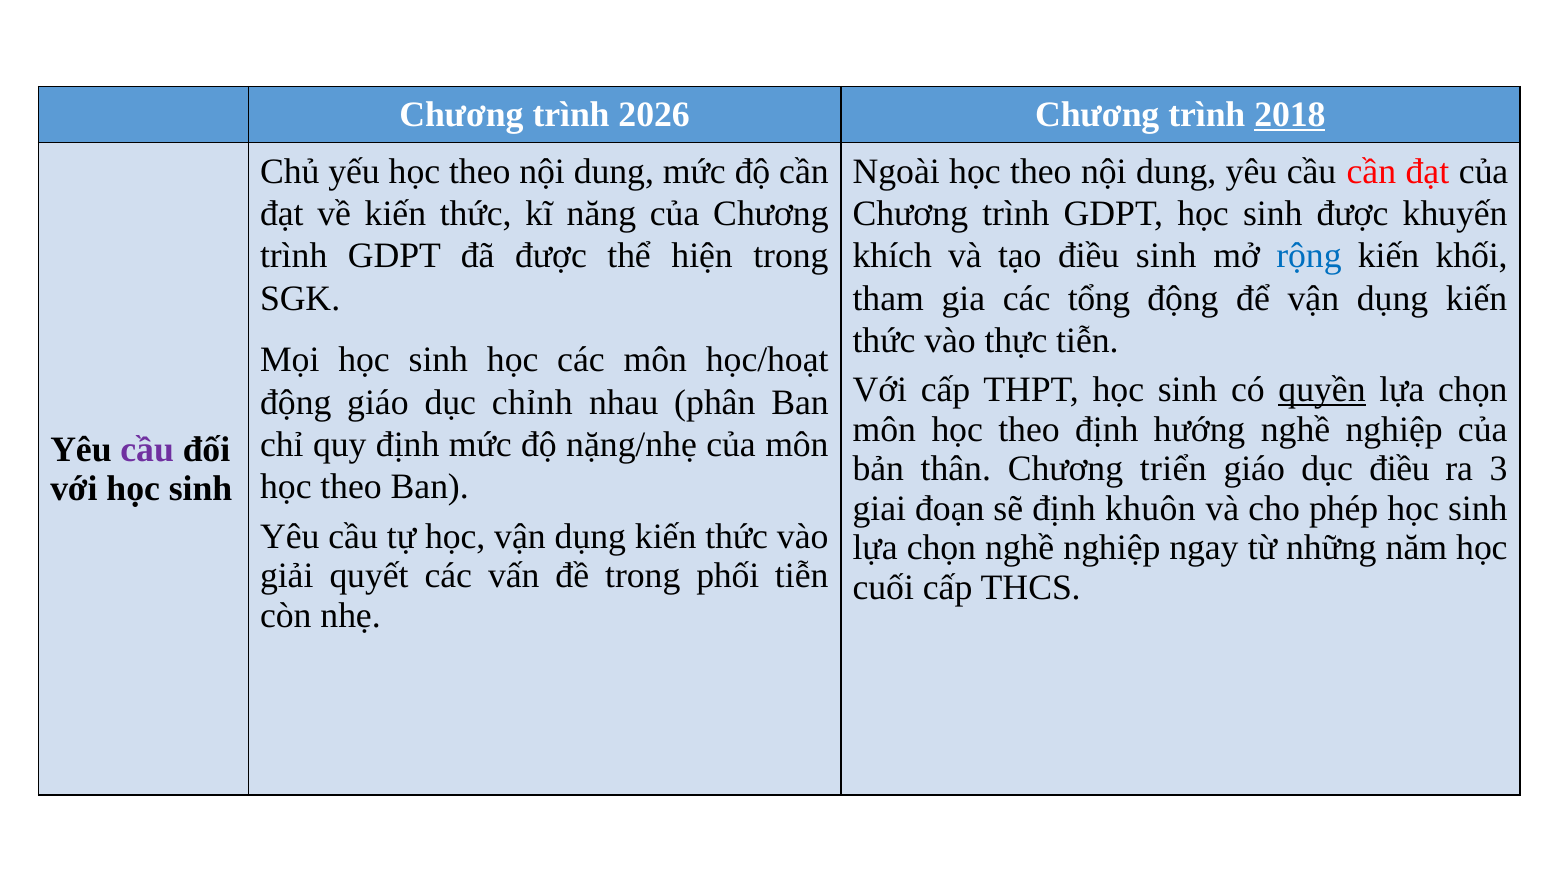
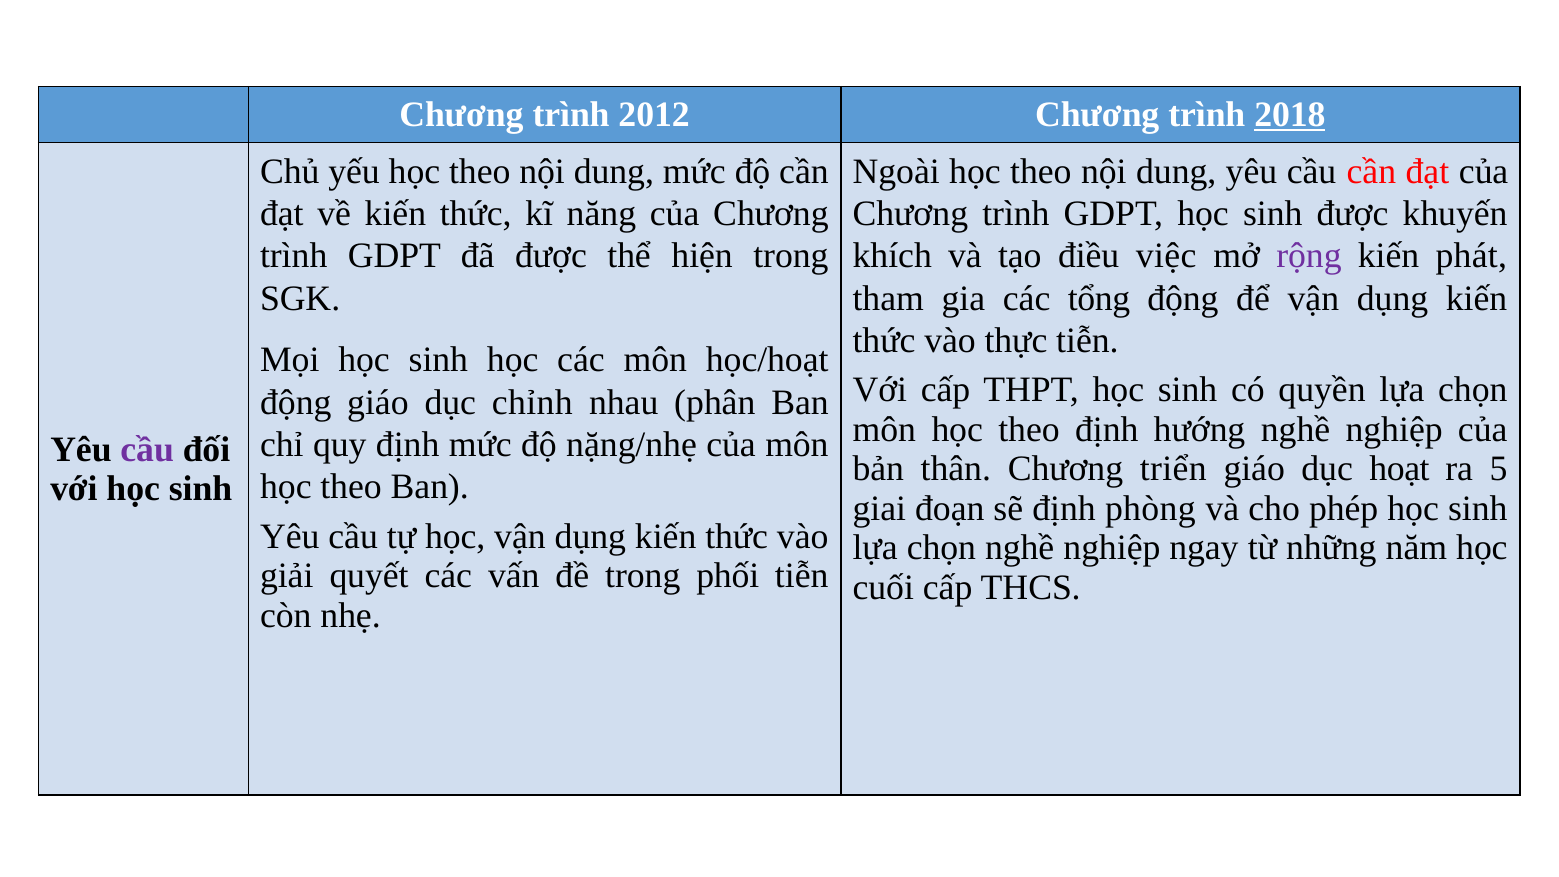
2026: 2026 -> 2012 (654, 115)
điều sinh: sinh -> việc (1166, 256)
rộng colour: blue -> purple (1309, 256)
khối: khối -> phát (1471, 256)
quyền underline: present -> none (1322, 390)
dục điều: điều -> hoạt (1399, 469)
3: 3 -> 5 (1499, 469)
khuôn: khuôn -> phòng (1150, 508)
